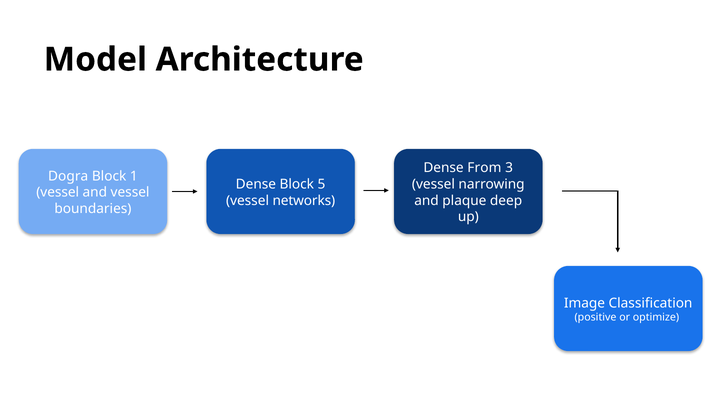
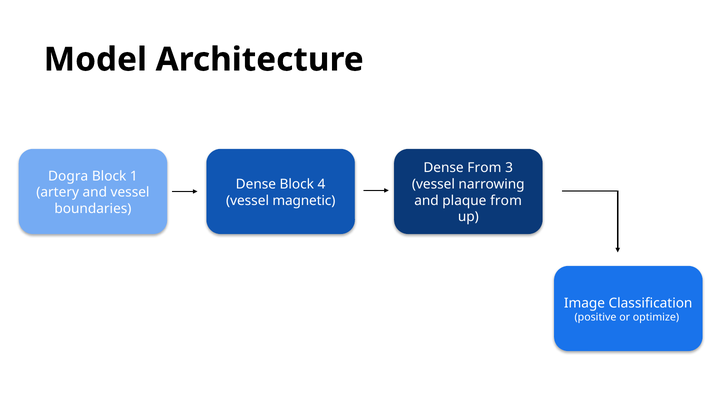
5: 5 -> 4 (321, 184)
vessel: vessel -> artery (58, 193)
networks: networks -> magnetic (304, 201)
plaque deep: deep -> from (506, 201)
